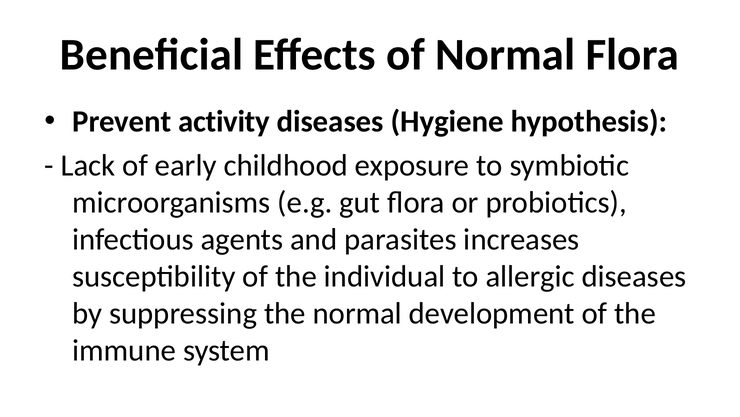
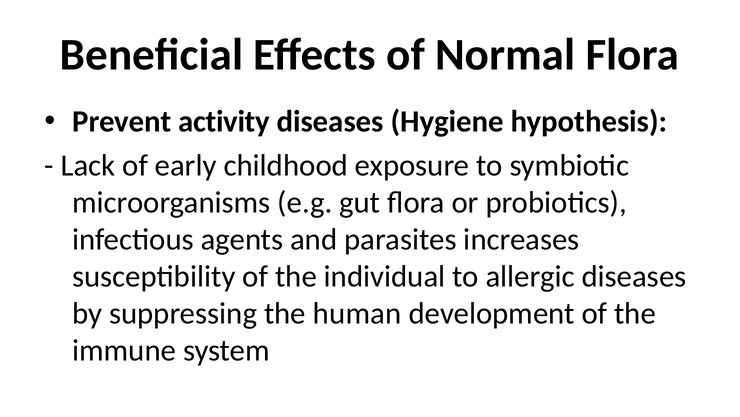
the normal: normal -> human (357, 313)
